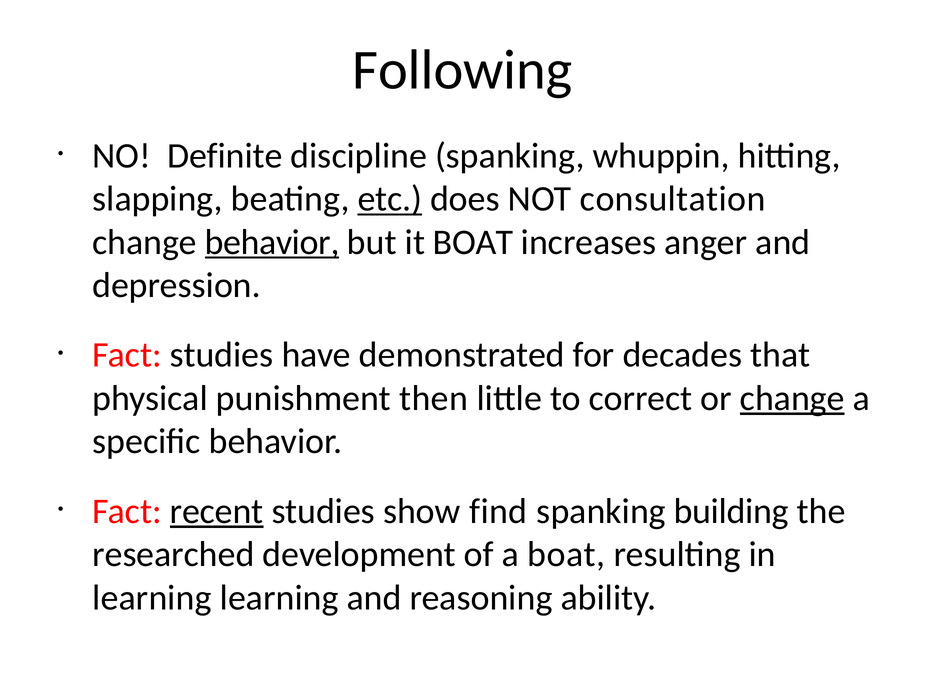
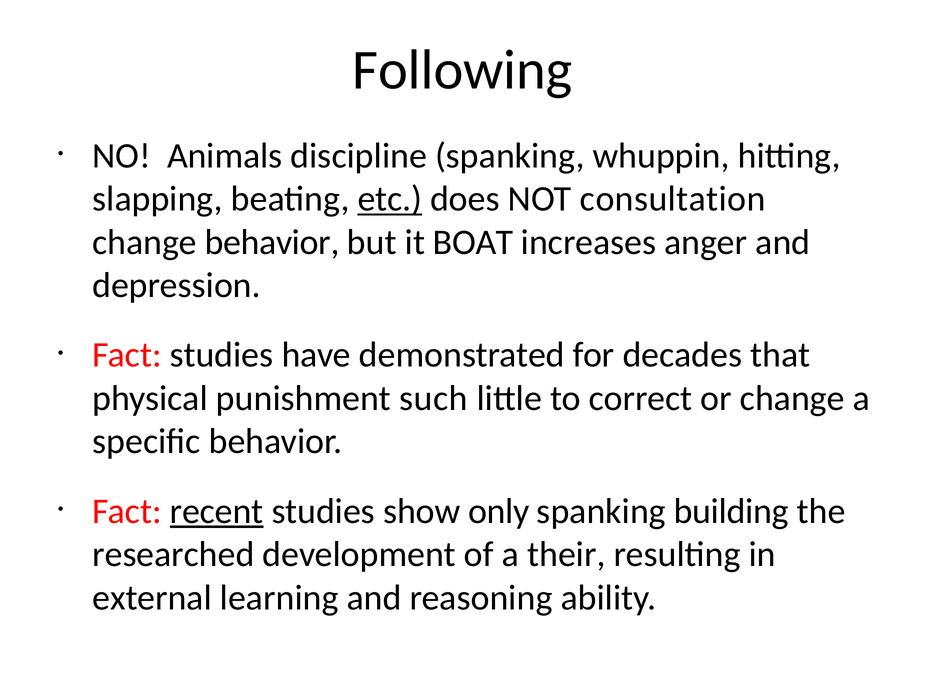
Definite: Definite -> Animals (225, 156)
behavior underline: present -> none (272, 242)
then: then -> such (434, 398)
change underline: present -> none (792, 398)
find: find -> only (499, 511)
a boat: boat -> their (566, 554)
learning: learning -> external (152, 597)
